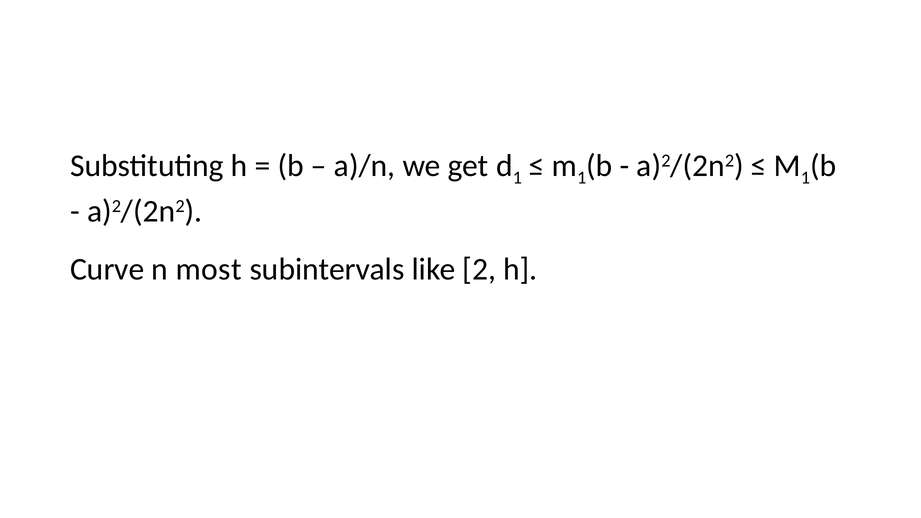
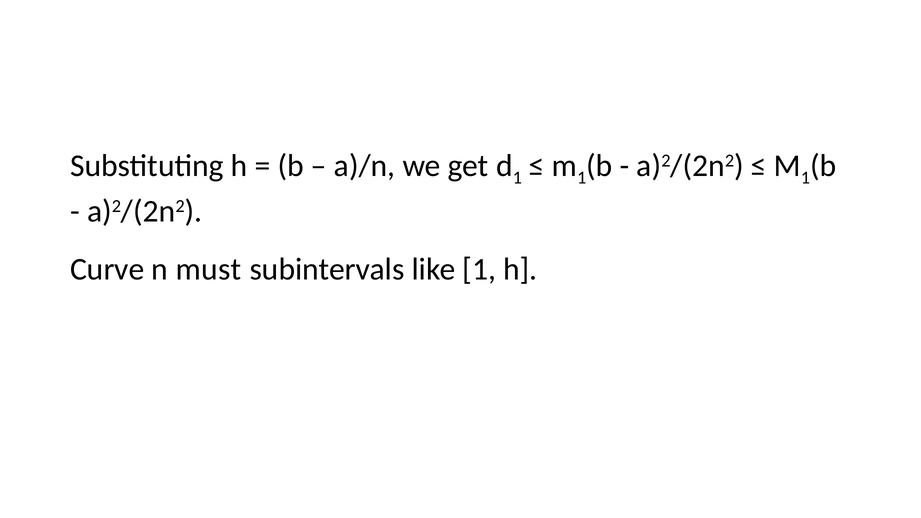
most: most -> must (209, 269)
like 2: 2 -> 1 (479, 269)
